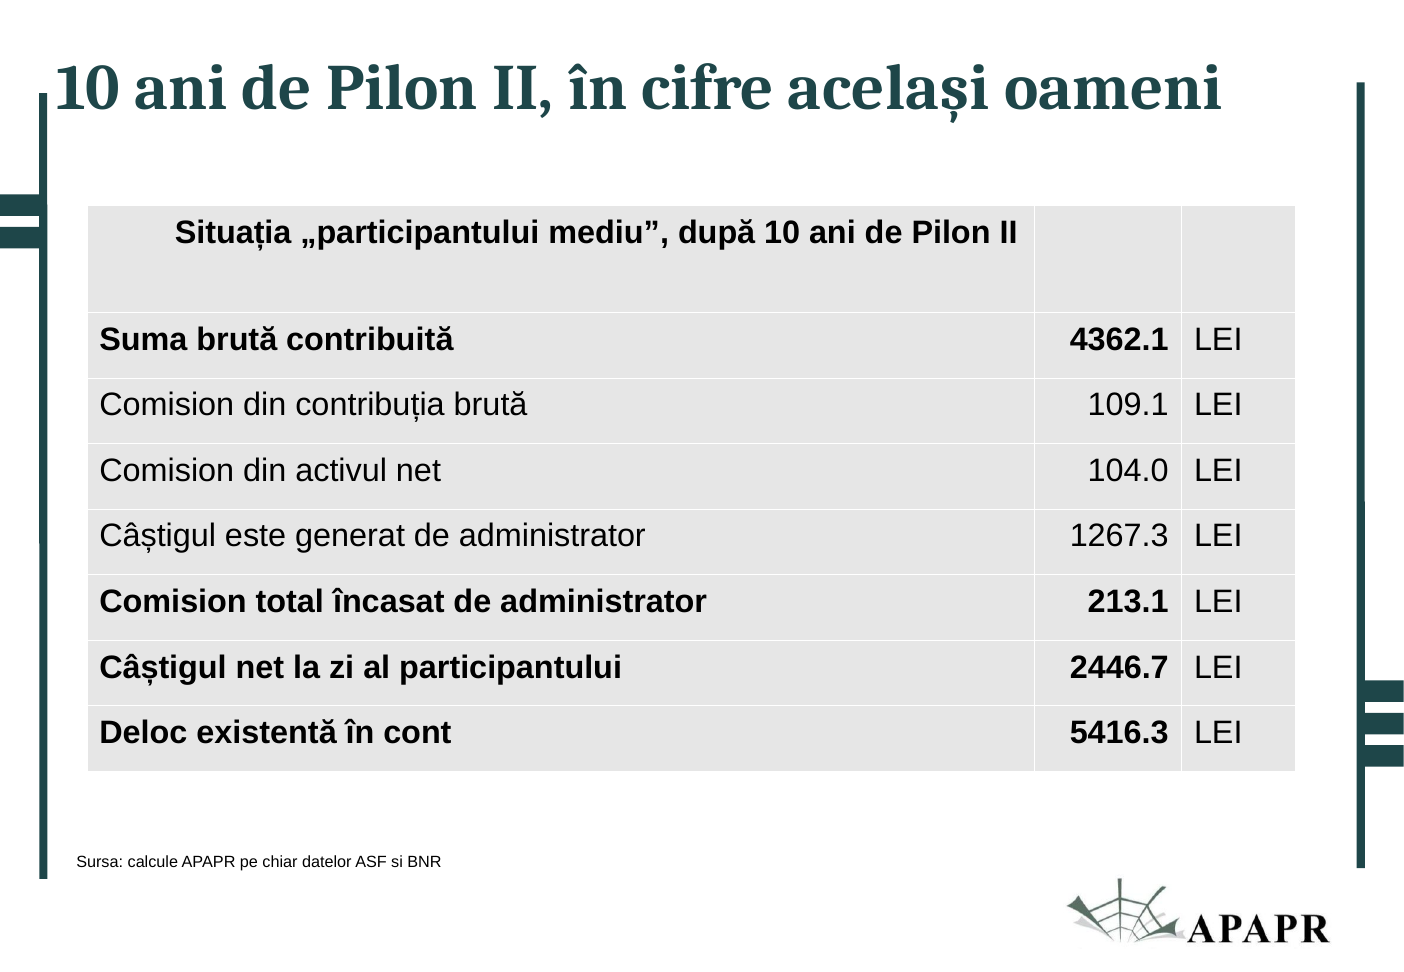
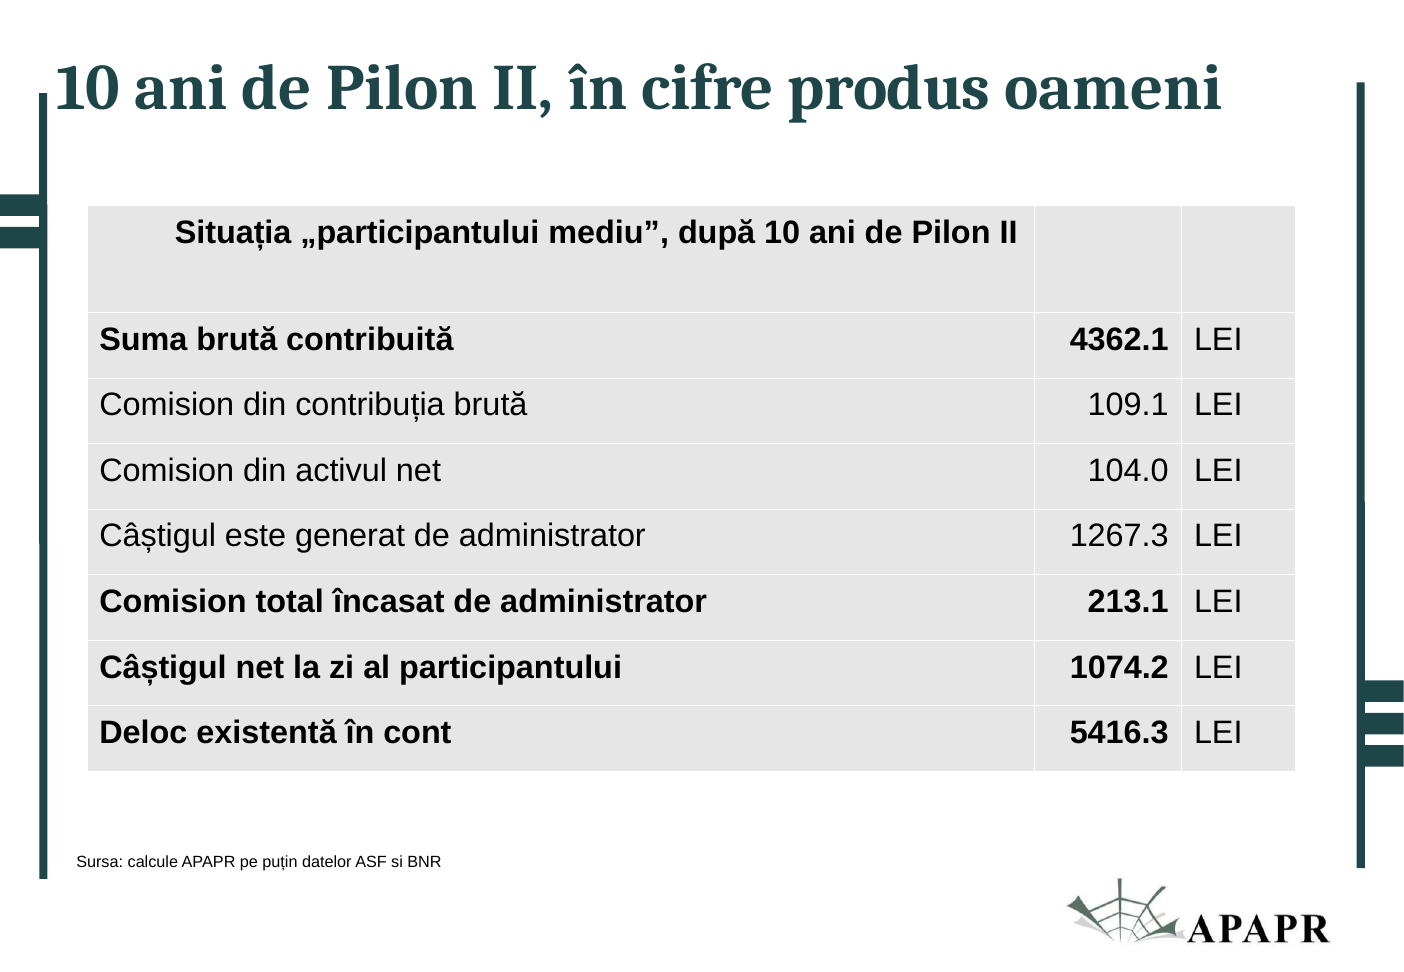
același: același -> produs (889, 88)
2446.7: 2446.7 -> 1074.2 (1119, 667)
chiar: chiar -> puțin (280, 862)
